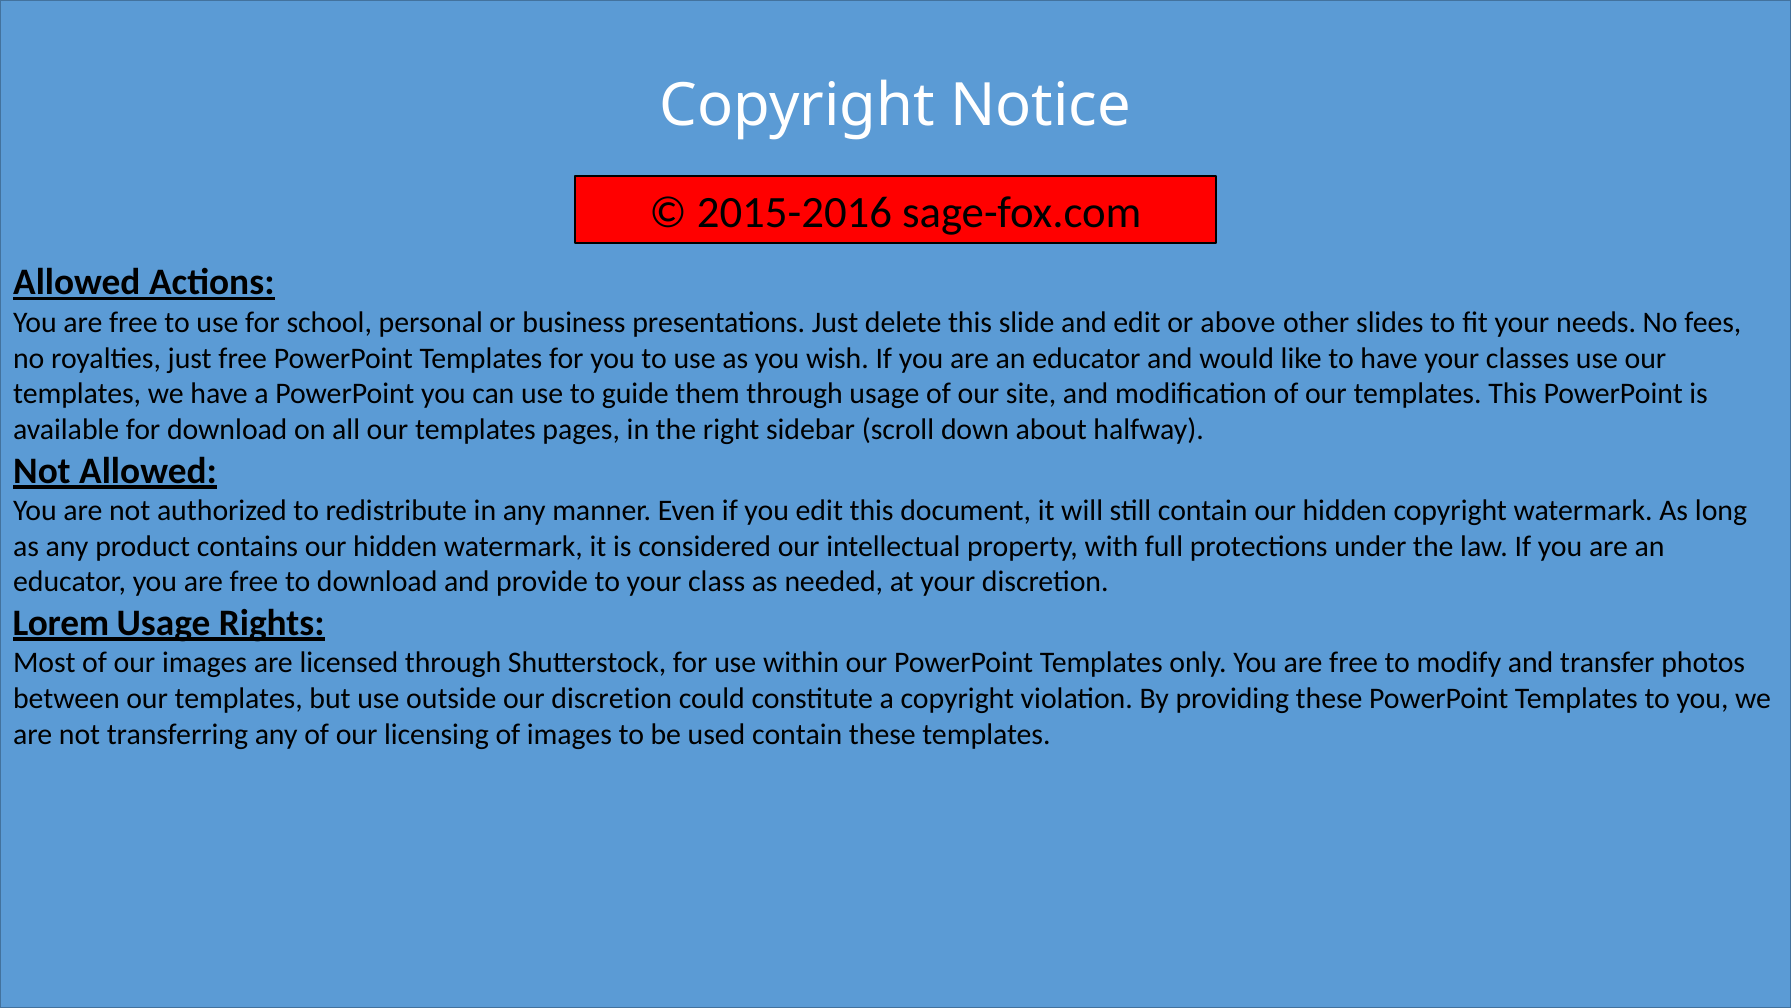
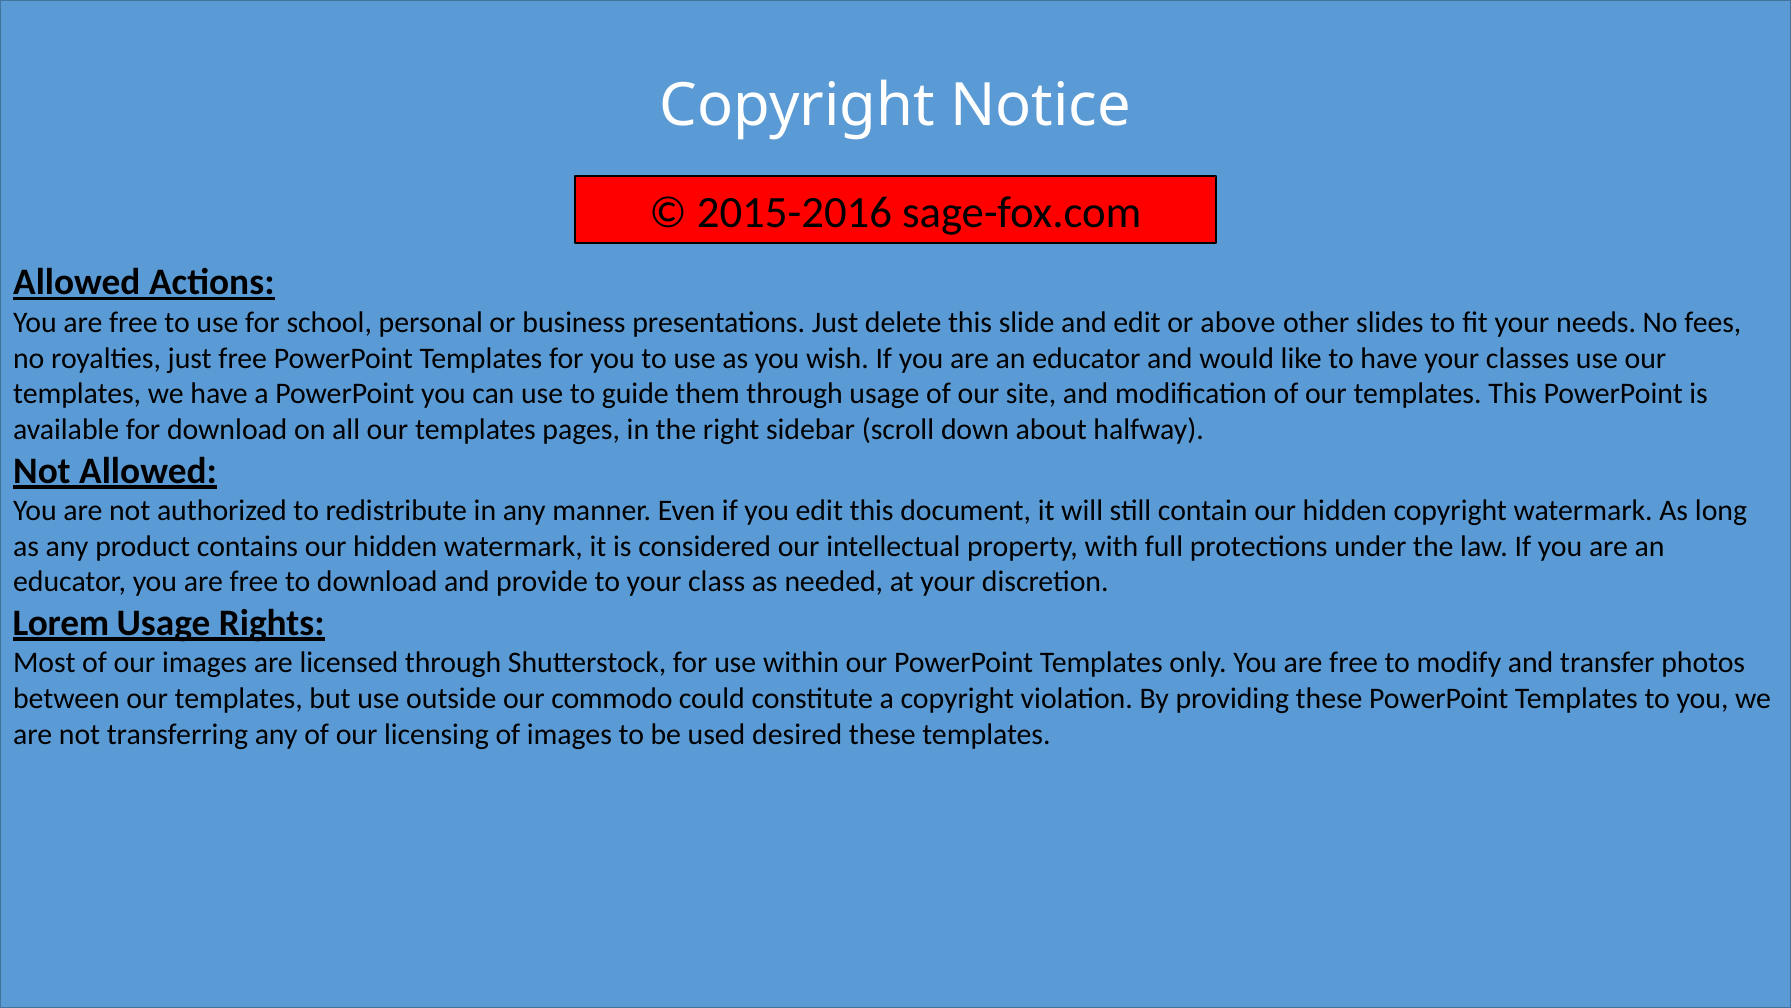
our discretion: discretion -> commodo (612, 698)
used contain: contain -> desired (797, 734)
